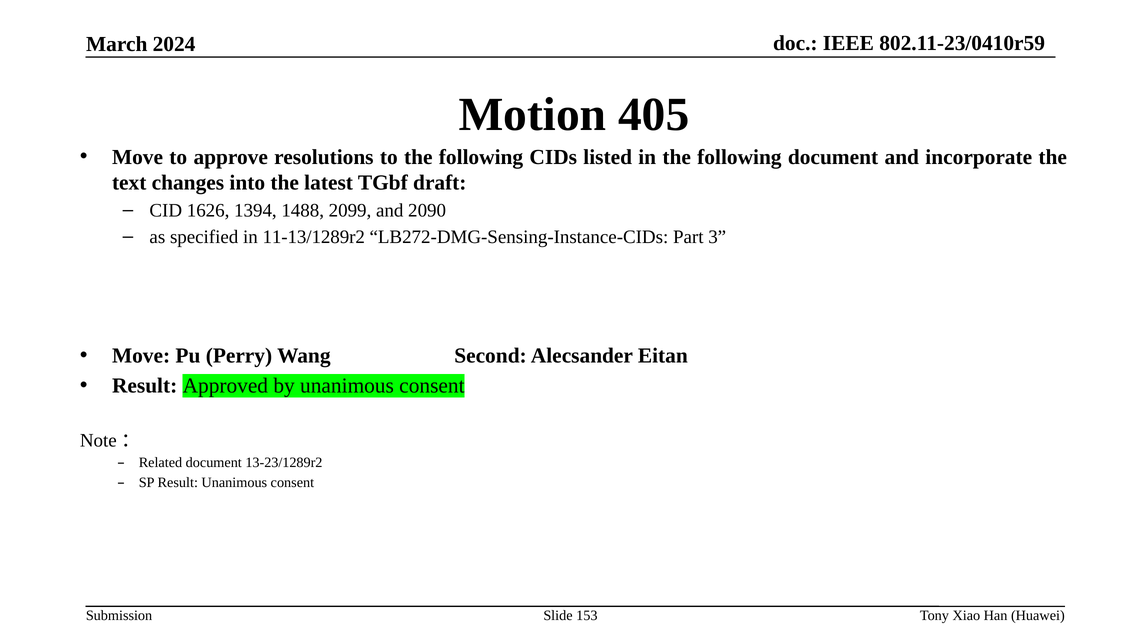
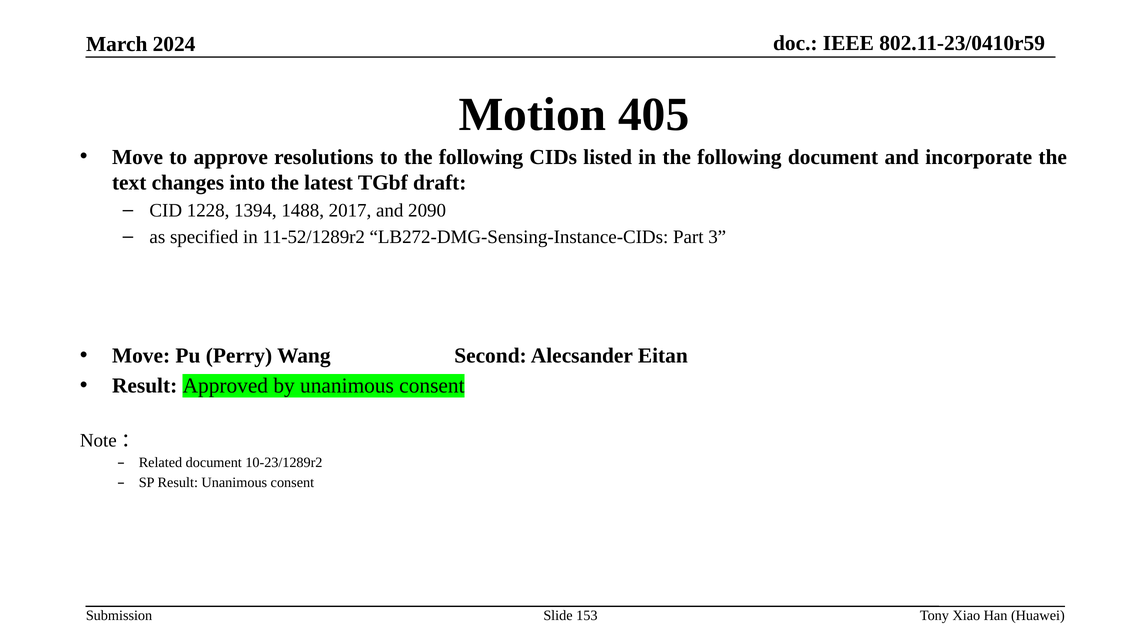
1626: 1626 -> 1228 (208, 211)
2099: 2099 -> 2017 (350, 211)
11-13/1289r2: 11-13/1289r2 -> 11-52/1289r2 (314, 237)
13-23/1289r2: 13-23/1289r2 -> 10-23/1289r2 (284, 463)
